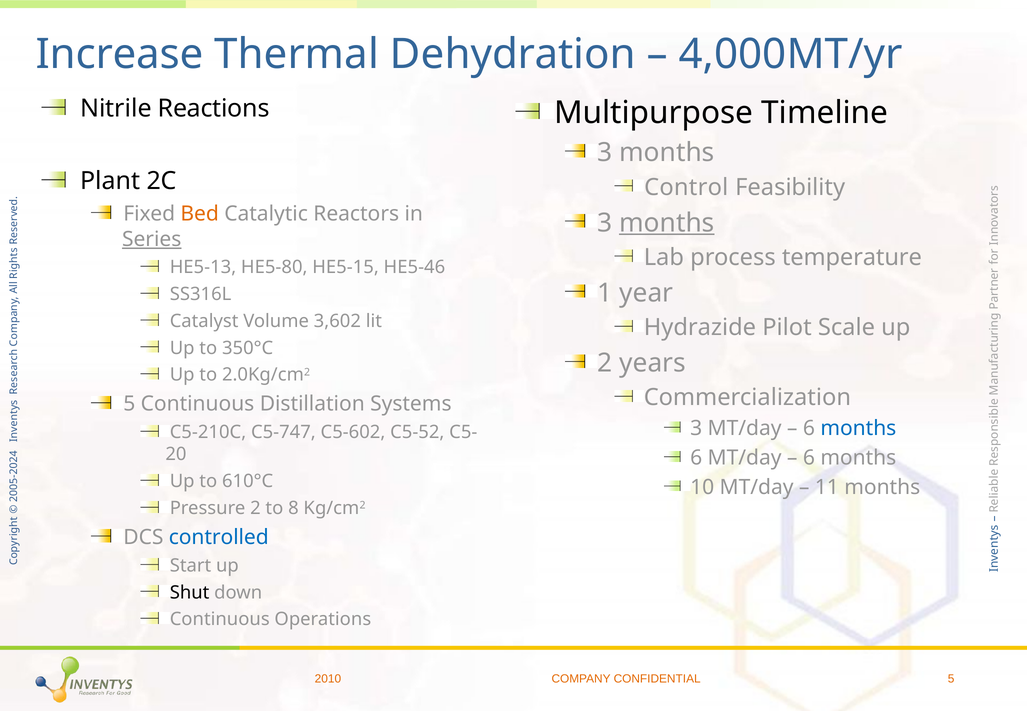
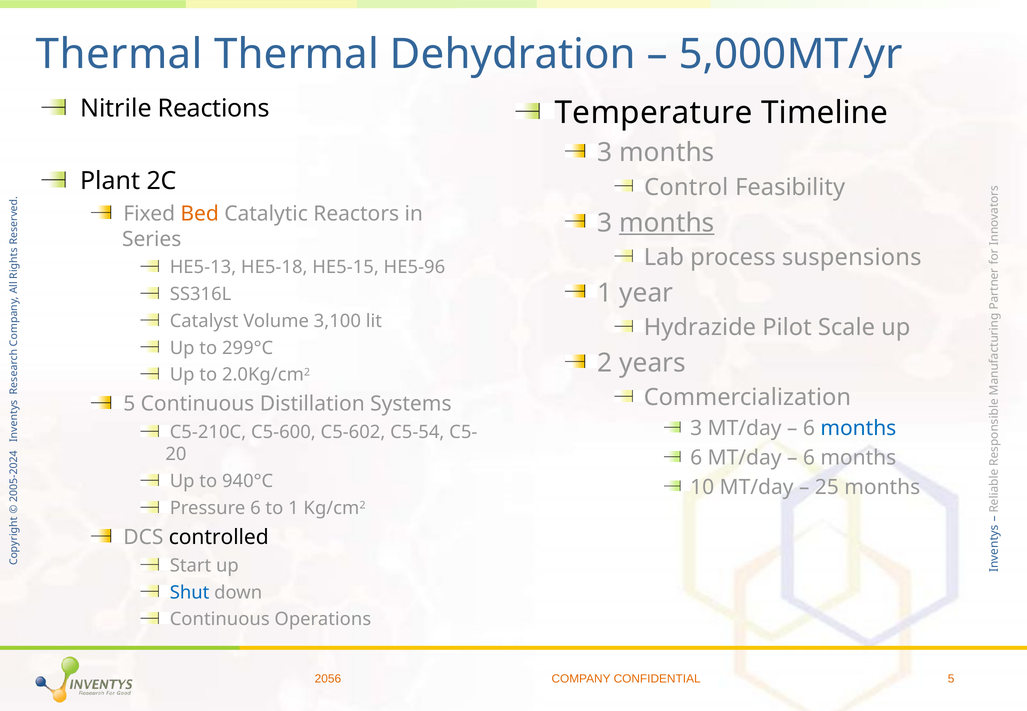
Increase: Increase -> Thermal (119, 54)
4,000MT/yr: 4,000MT/yr -> 5,000MT/yr (791, 54)
Multipurpose: Multipurpose -> Temperature (654, 113)
Series underline: present -> none (152, 239)
temperature: temperature -> suspensions (852, 257)
HE5-80: HE5-80 -> HE5-18 (274, 267)
HE5-46: HE5-46 -> HE5-96 (414, 267)
3,602: 3,602 -> 3,100 (337, 321)
350°C: 350°C -> 299°C (248, 348)
C5-747: C5-747 -> C5-600 (283, 432)
C5-52: C5-52 -> C5-54 (417, 432)
610°C: 610°C -> 940°C (248, 481)
11: 11 -> 25 (827, 487)
Pressure 2: 2 -> 6 (255, 508)
to 8: 8 -> 1 (293, 508)
controlled colour: blue -> black (219, 537)
Shut colour: black -> blue (190, 592)
2010: 2010 -> 2056 (328, 679)
